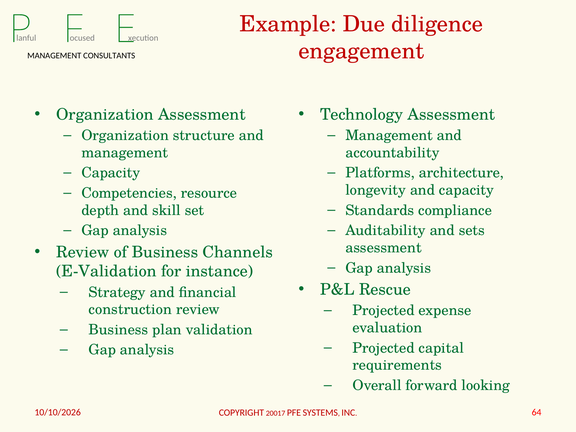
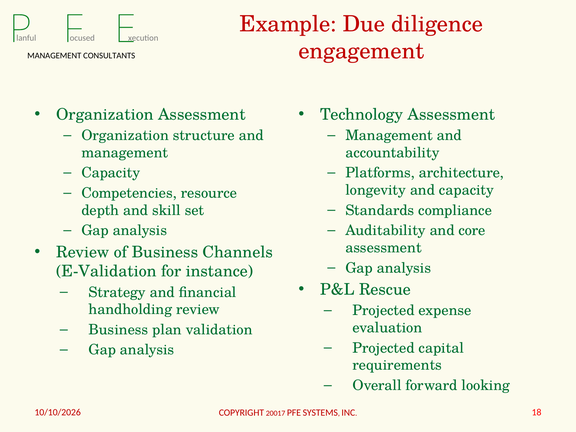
sets: sets -> core (472, 230)
construction: construction -> handholding (130, 310)
64: 64 -> 18 (537, 412)
